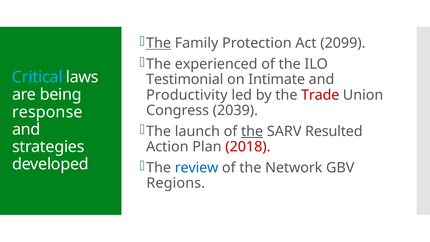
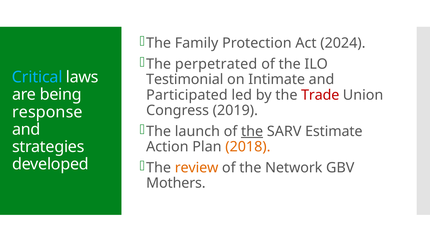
The underline: present -> none (159, 43)
2099: 2099 -> 2024 (343, 43)
experienced: experienced -> perpetrated (216, 64)
Productivity: Productivity -> Participated (187, 95)
2039: 2039 -> 2019 (235, 110)
Resulted: Resulted -> Estimate (334, 131)
2018 colour: red -> orange (248, 147)
review colour: blue -> orange (197, 168)
Regions: Regions -> Mothers (176, 183)
